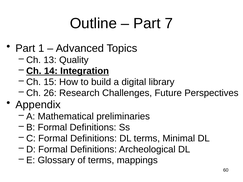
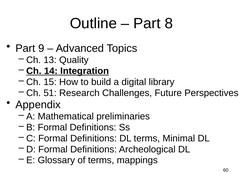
7: 7 -> 8 (169, 24)
1: 1 -> 9 (41, 48)
26: 26 -> 51 (50, 93)
